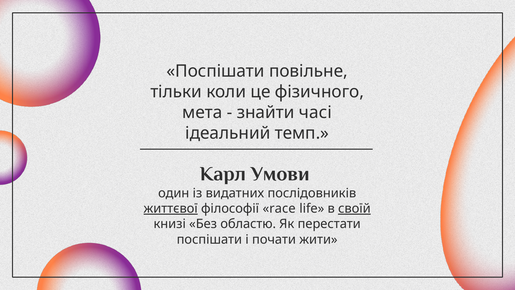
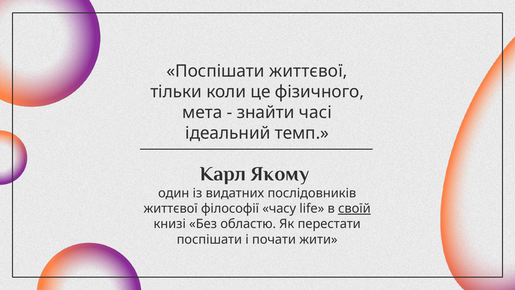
Поспішати повільне: повільне -> життєвої (308, 71)
Умови: Умови -> Якому (280, 174)
життєвої underline: present -> none (171, 208)
race: race -> часу (279, 208)
